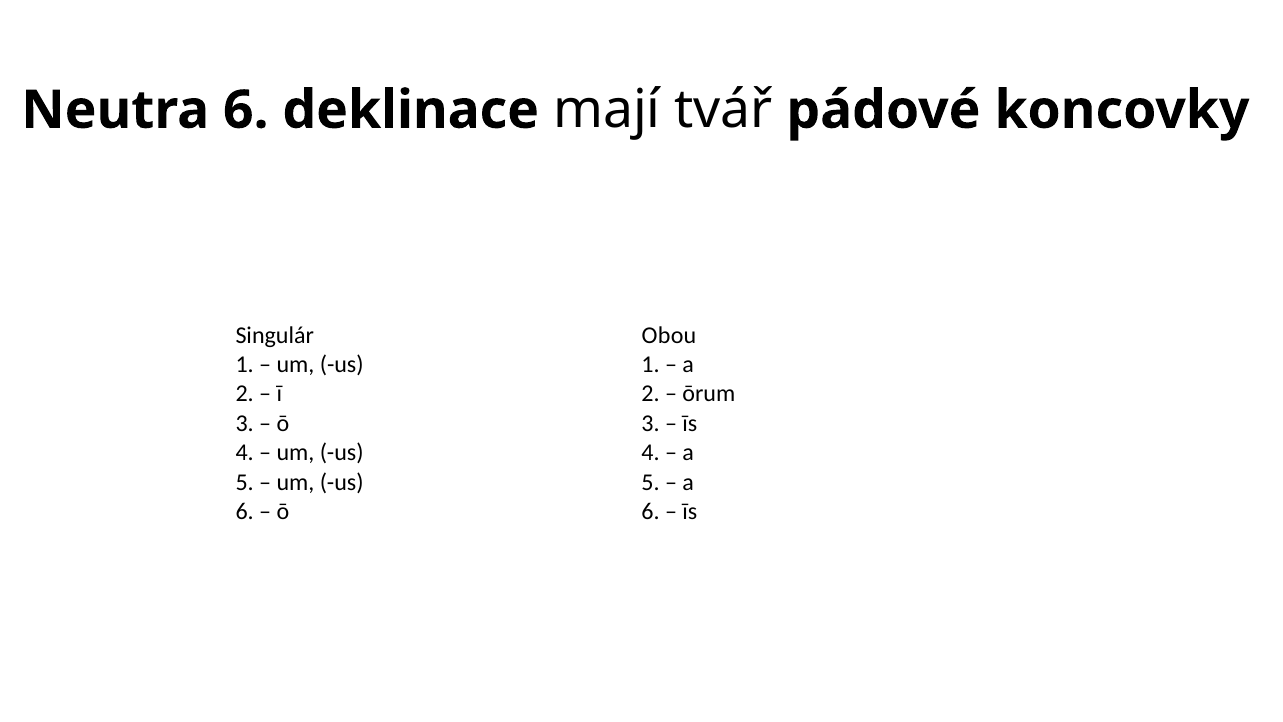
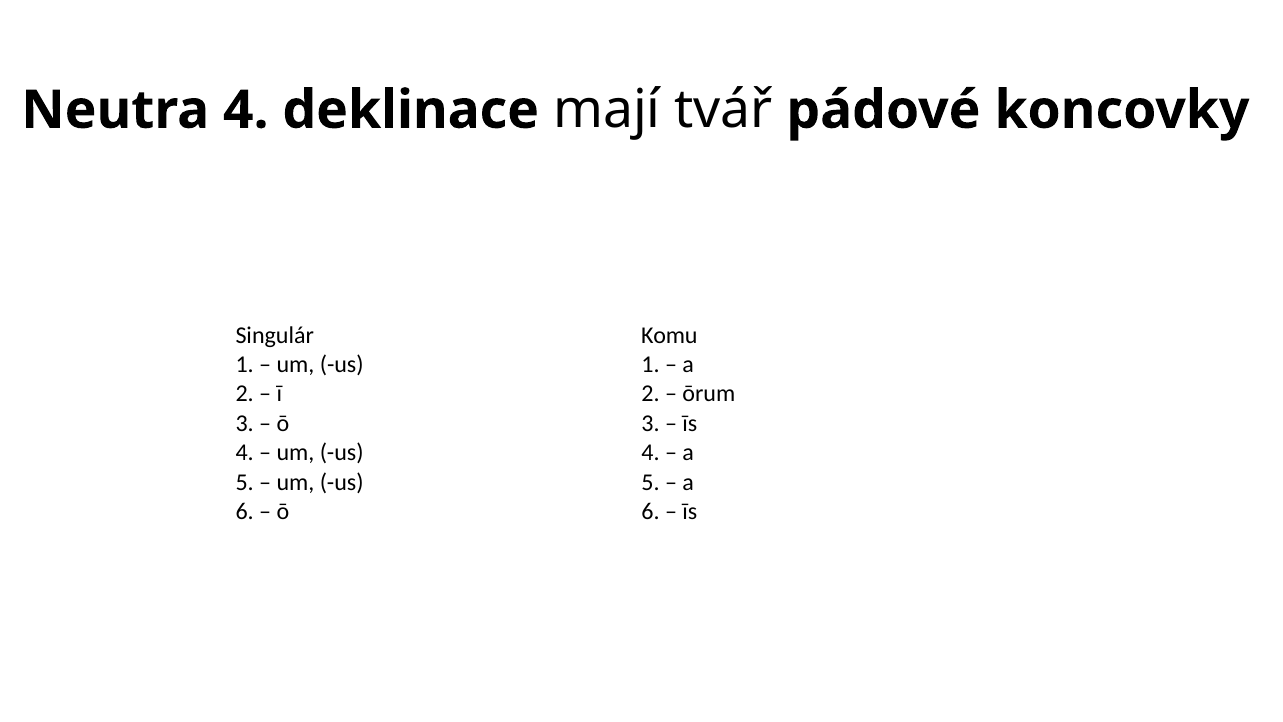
Neutra 6: 6 -> 4 (246, 110)
Obou: Obou -> Komu (669, 335)
